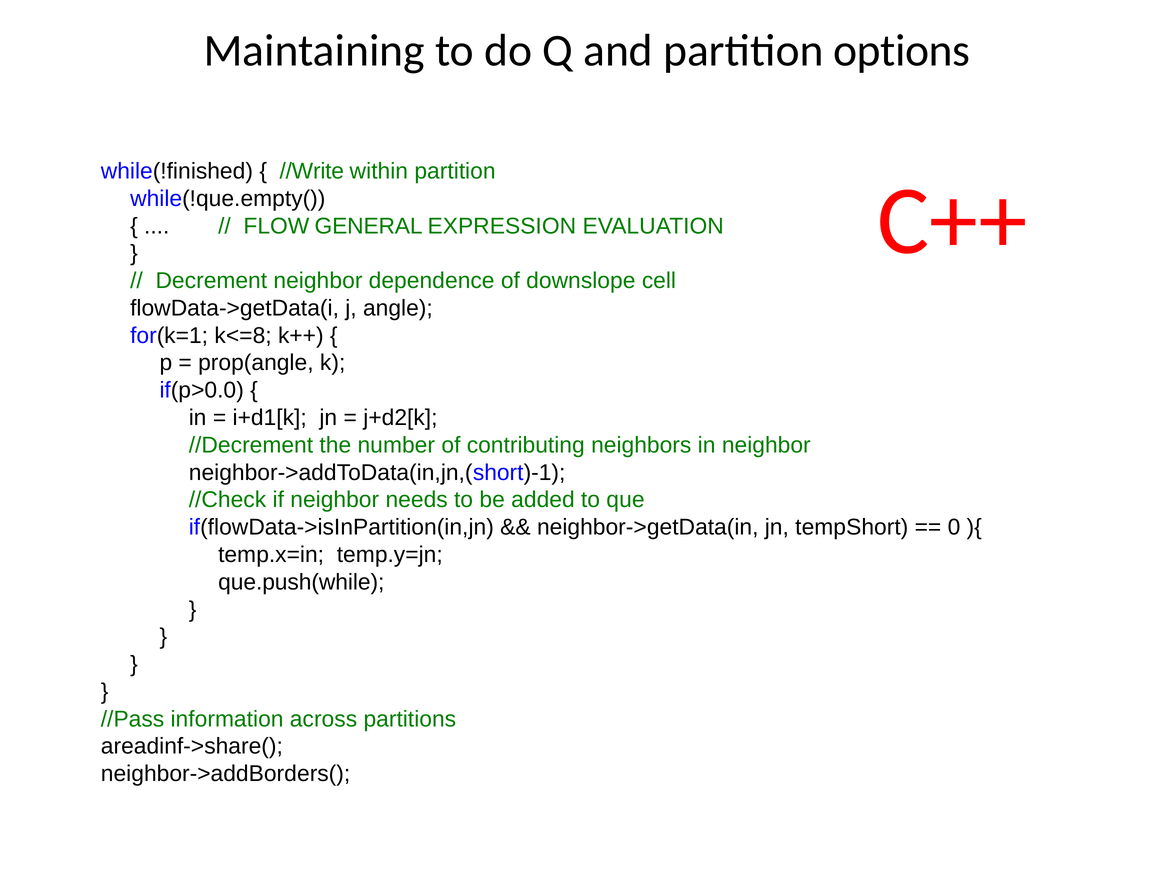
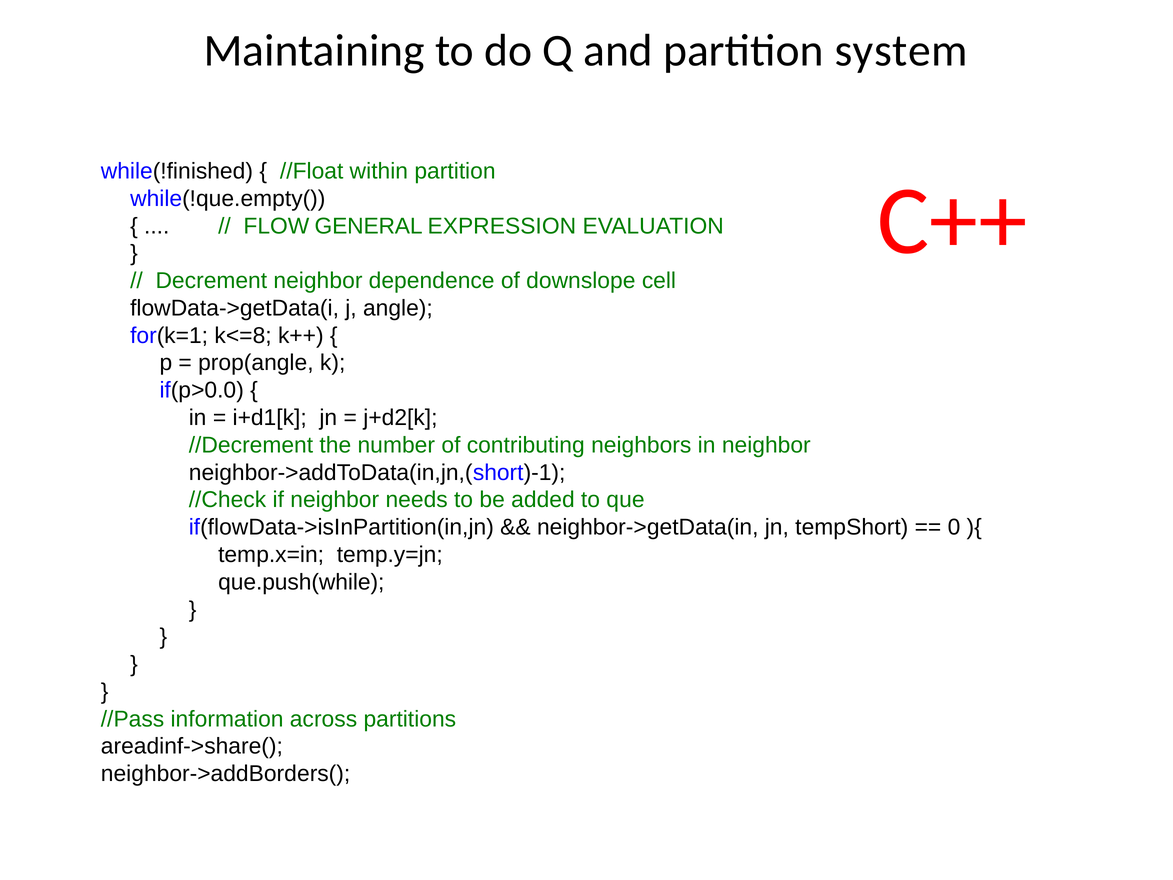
options: options -> system (901, 51)
//Write: //Write -> //Float (312, 171)
